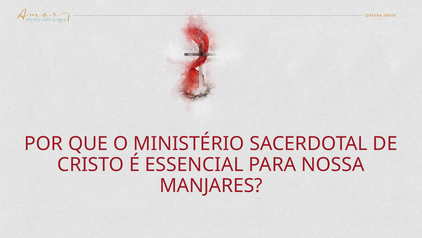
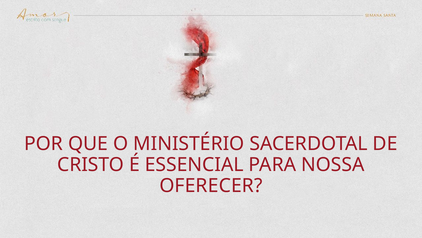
MANJARES: MANJARES -> OFERECER (211, 185)
